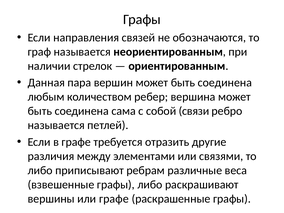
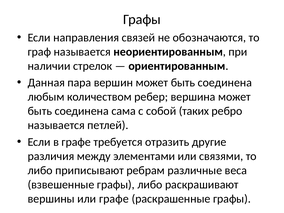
связи: связи -> таких (194, 111)
